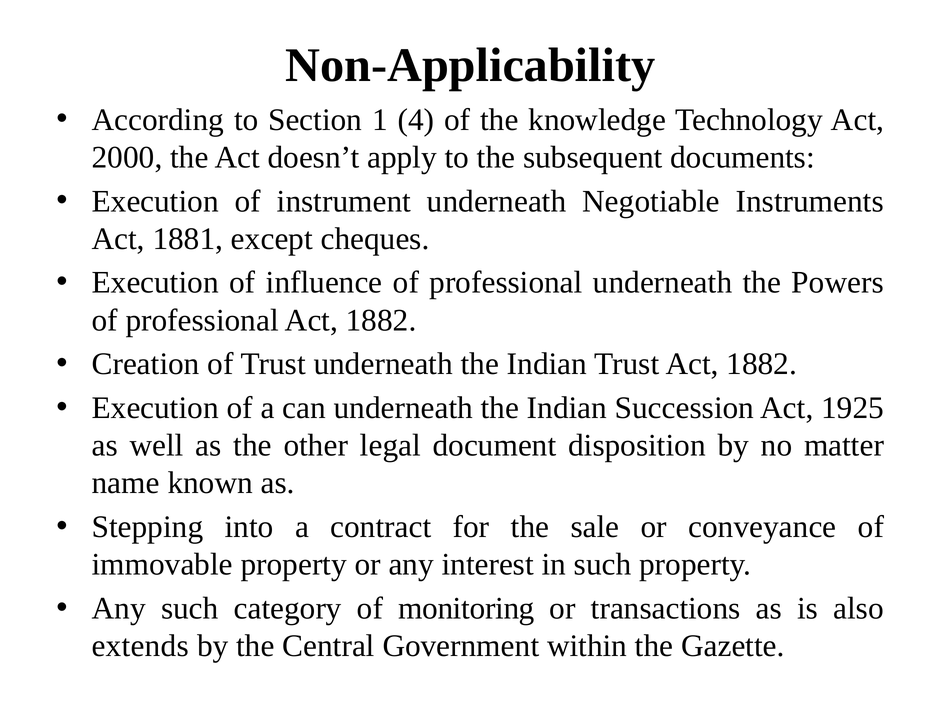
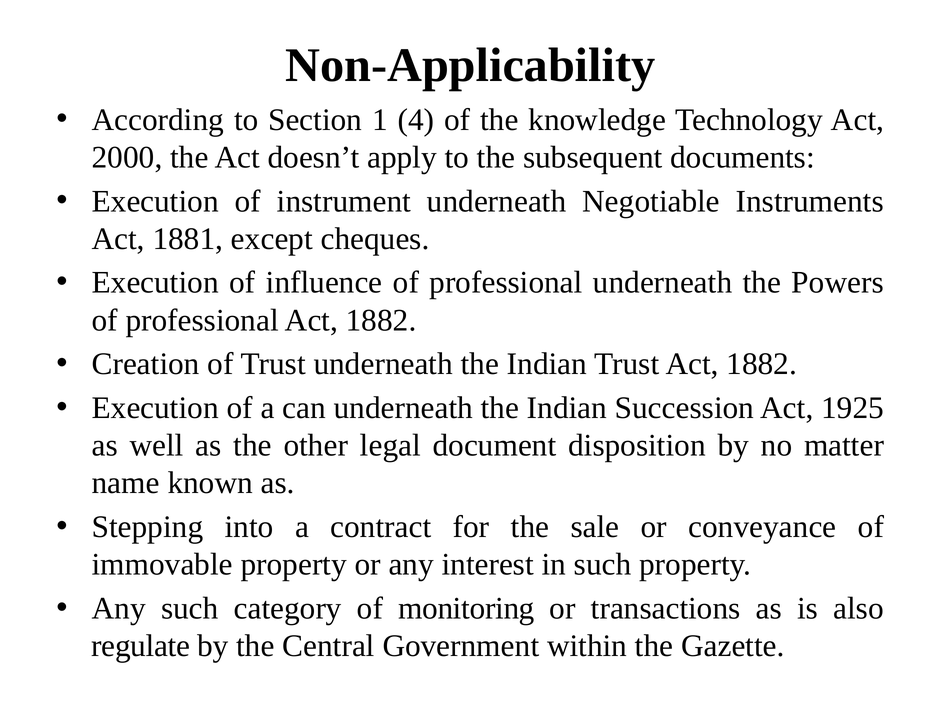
extends: extends -> regulate (141, 647)
